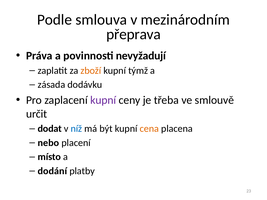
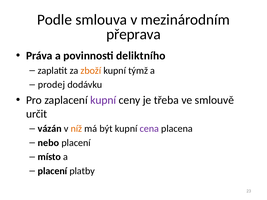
nevyžadují: nevyžadují -> deliktního (141, 56)
zásada: zásada -> prodej (51, 85)
dodat: dodat -> vázán (50, 129)
níž colour: blue -> orange (76, 129)
cena colour: orange -> purple (149, 129)
dodání: dodání -> placení (52, 171)
